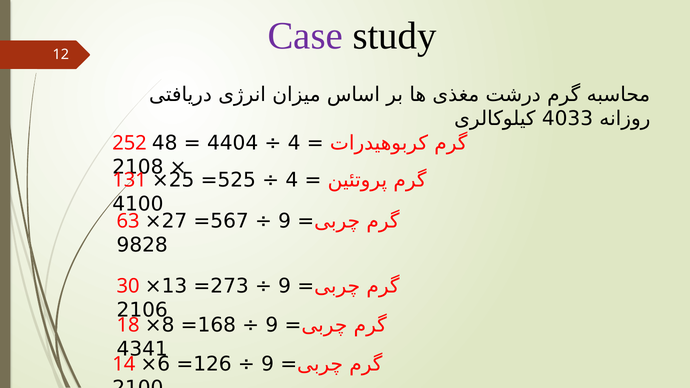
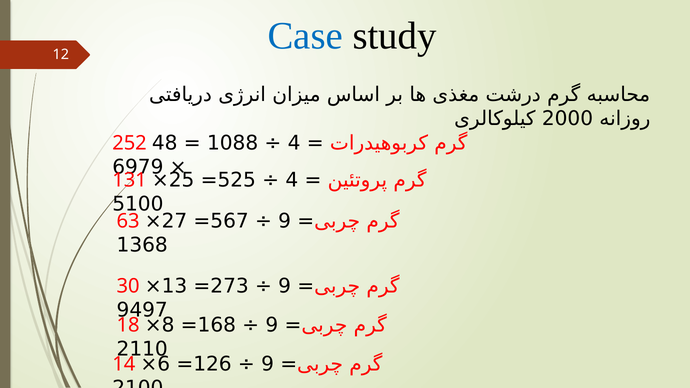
Case colour: purple -> blue (305, 36)
4033: 4033 -> 2000 (567, 119)
4404: 4404 -> 1088 (233, 143)
2108: 2108 -> 6979 (138, 167)
4100: 4100 -> 5100 (138, 204)
9828: 9828 -> 1368 (142, 245)
2106: 2106 -> 9497 (142, 310)
4341: 4341 -> 2110 (142, 349)
